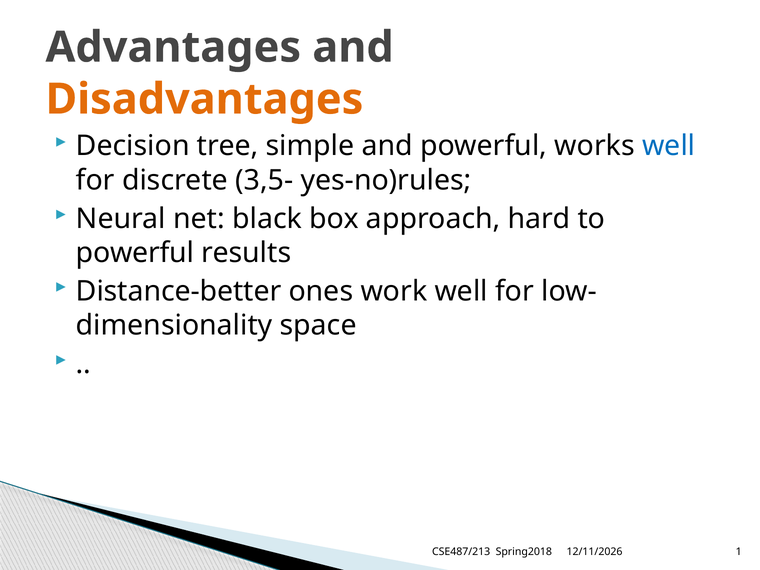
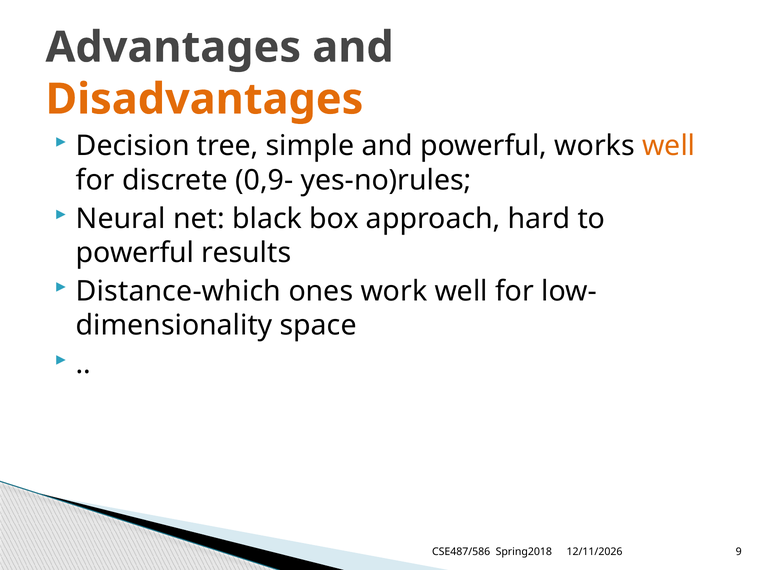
well colour: blue -> orange (669, 146)
3,5-: 3,5- -> 0,9- (264, 180)
Distance-better: Distance-better -> Distance-which (178, 291)
CSE487/213: CSE487/213 -> CSE487/586 (461, 552)
1: 1 -> 9 (739, 552)
